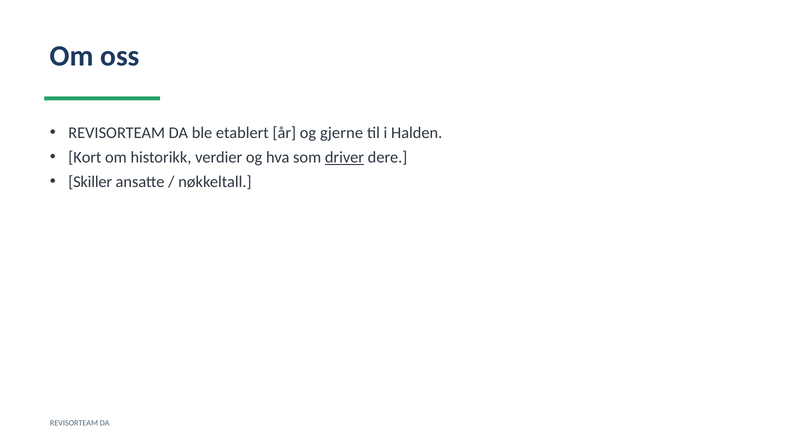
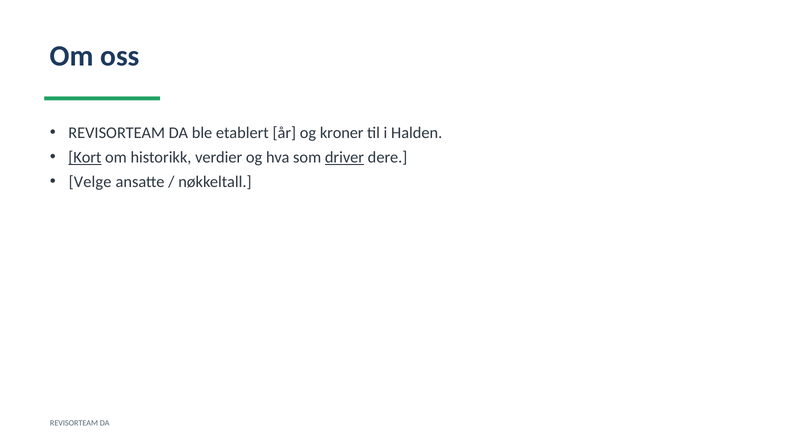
gjerne: gjerne -> kroner (342, 133)
Kort underline: none -> present (85, 158)
Skiller: Skiller -> Velge (90, 182)
